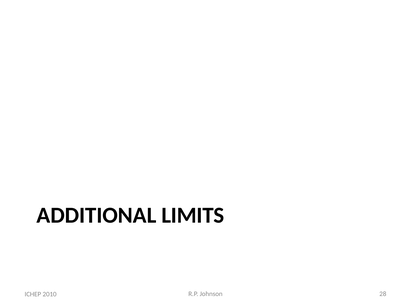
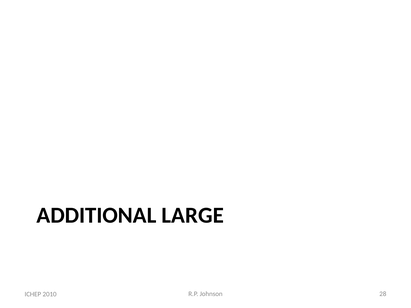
LIMITS: LIMITS -> LARGE (193, 215)
